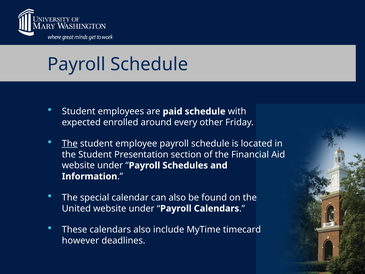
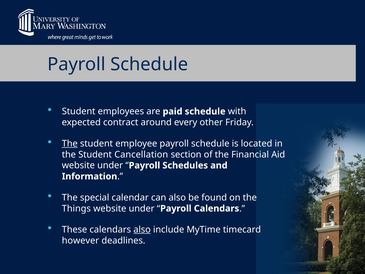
enrolled: enrolled -> contract (121, 122)
Presentation: Presentation -> Cancellation (141, 154)
United: United -> Things (76, 208)
also underline: none -> present (142, 229)
